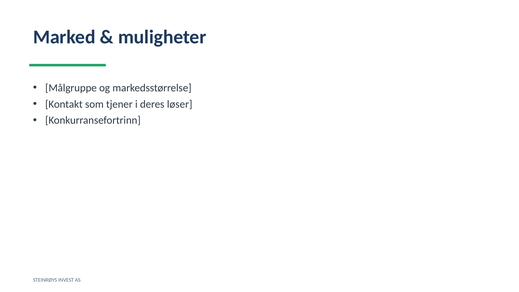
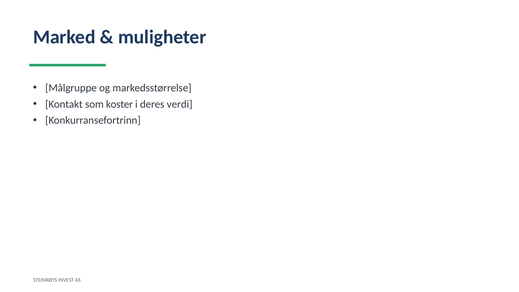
tjener: tjener -> koster (119, 104)
løser: løser -> verdi (180, 104)
